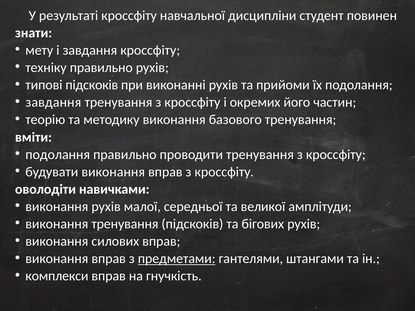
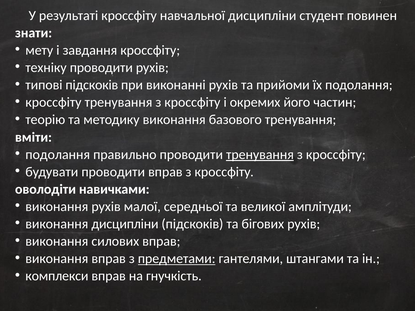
техніку правильно: правильно -> проводити (101, 68)
завдання: завдання -> кроссфіту (53, 102)
тренування underline: none -> present (260, 155)
будувати виконання: виконання -> проводити (113, 172)
виконання тренування: тренування -> дисципліни (125, 224)
